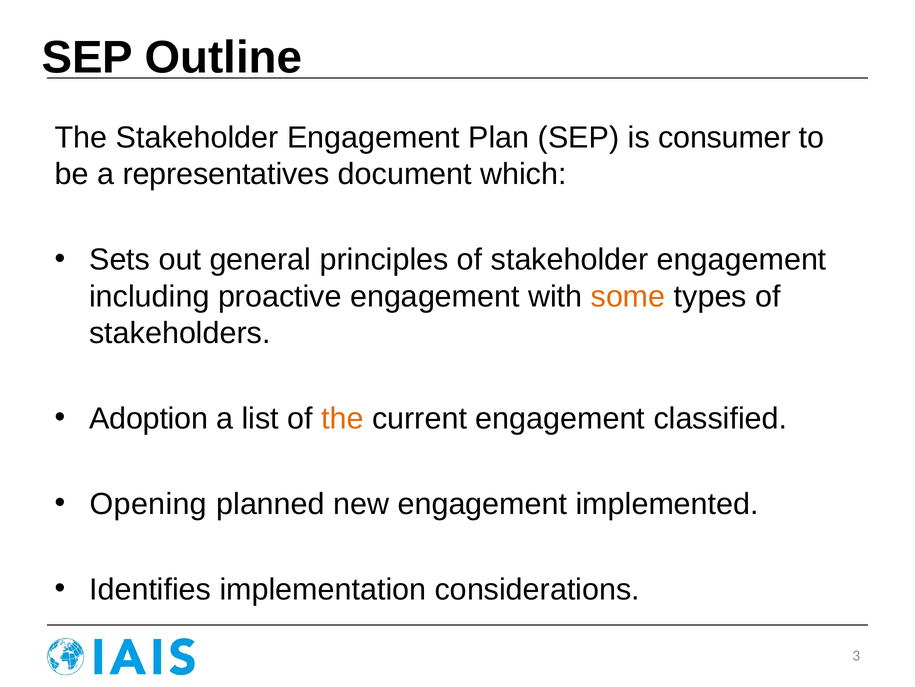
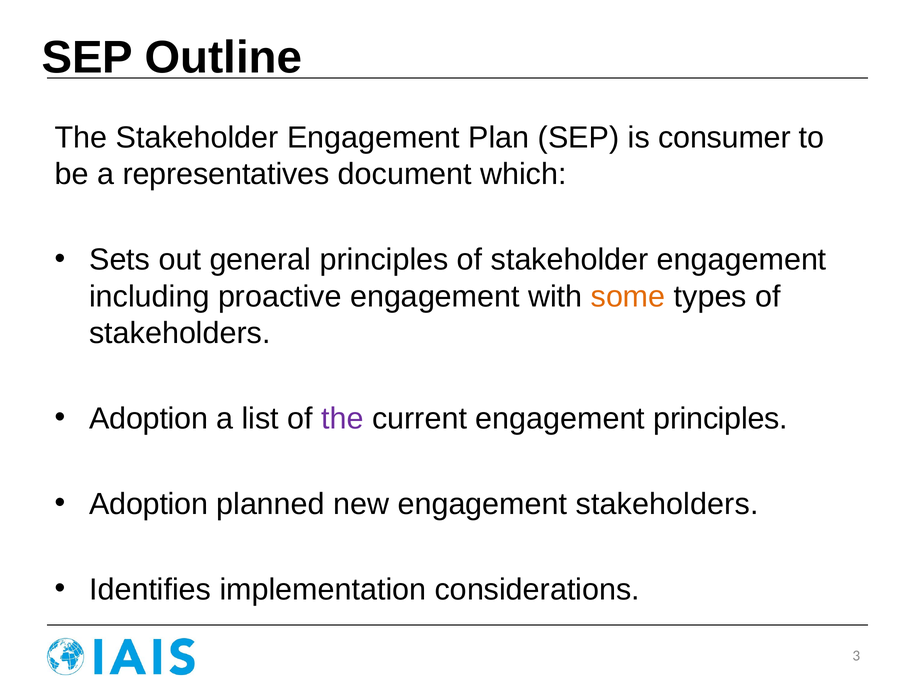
the colour: orange -> purple (342, 418)
engagement classified: classified -> principles (721, 418)
Opening: Opening -> Adoption (149, 503)
engagement implemented: implemented -> stakeholders (667, 503)
